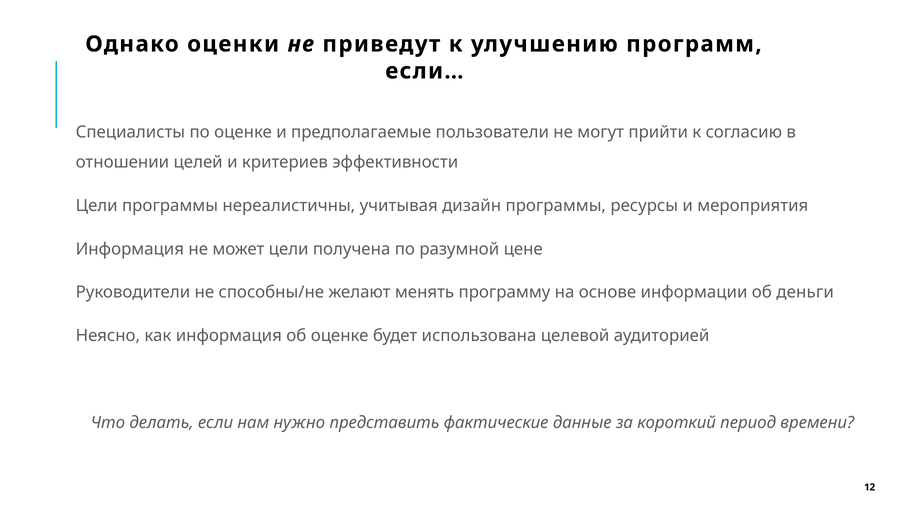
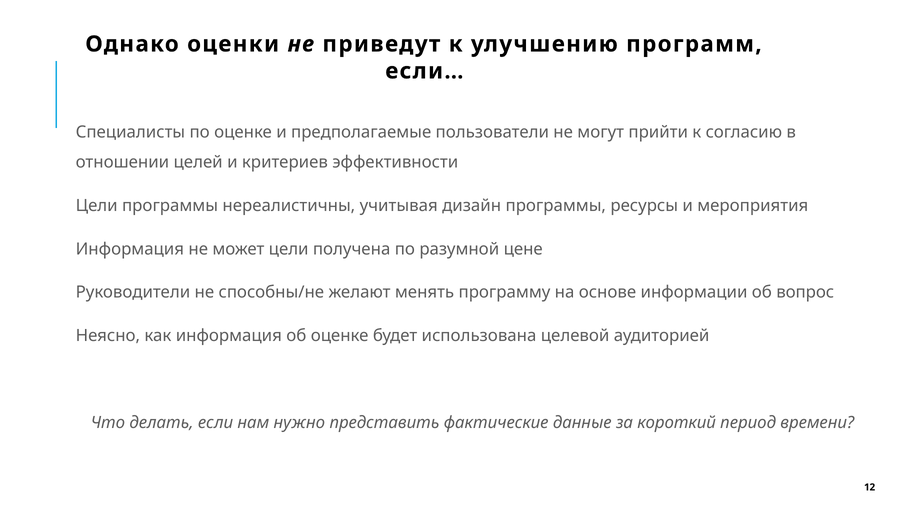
деньги: деньги -> вопрос (805, 293)
